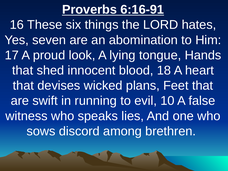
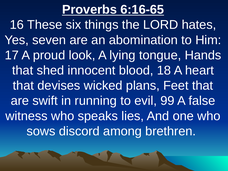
6:16-91: 6:16-91 -> 6:16-65 (142, 10)
10: 10 -> 99 (167, 101)
